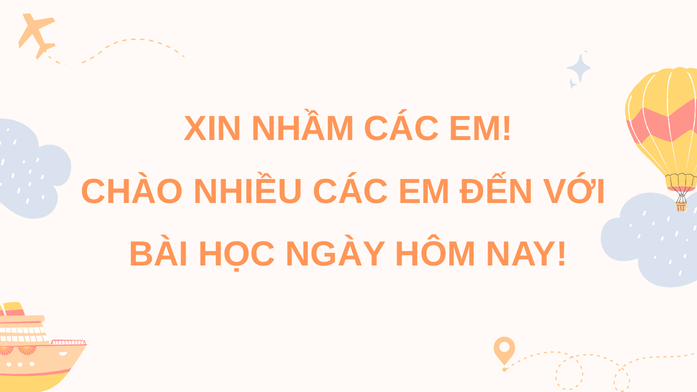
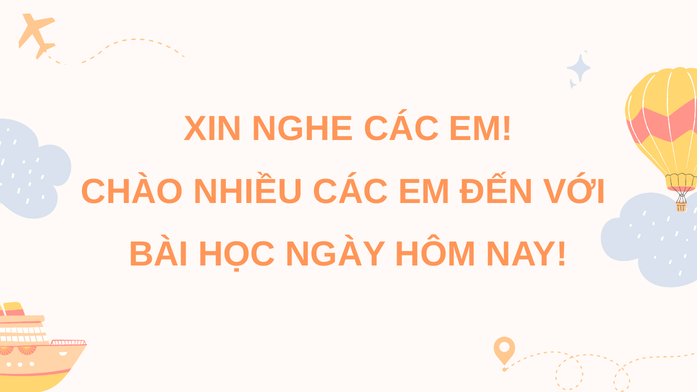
NHẦM: NHẦM -> NGHE (303, 129)
